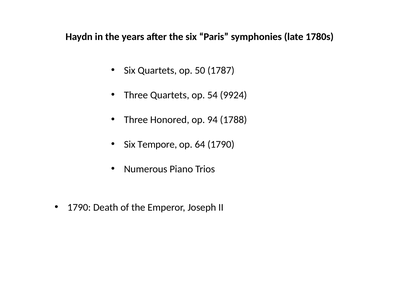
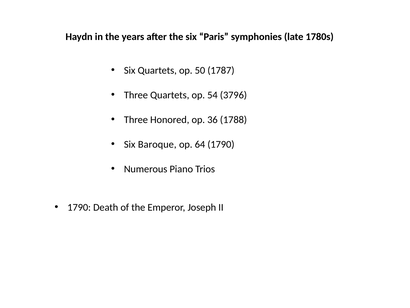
9924: 9924 -> 3796 (233, 95)
94: 94 -> 36 (212, 120)
Tempore: Tempore -> Baroque (157, 144)
